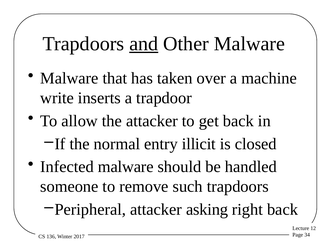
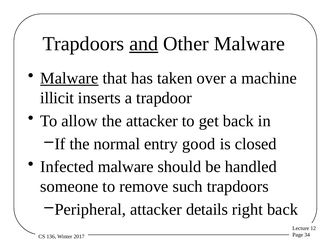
Malware underline: none -> present (69, 78)
write: write -> illicit (57, 98)
illicit: illicit -> good (199, 144)
asking: asking -> details (207, 209)
